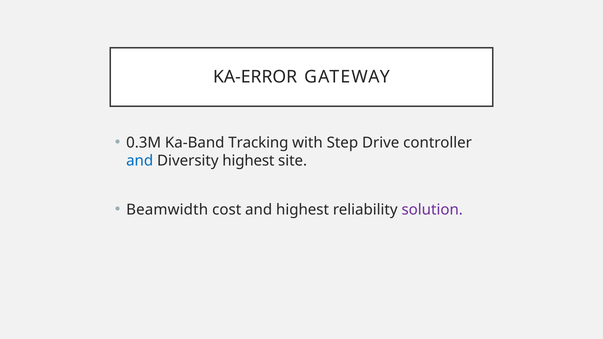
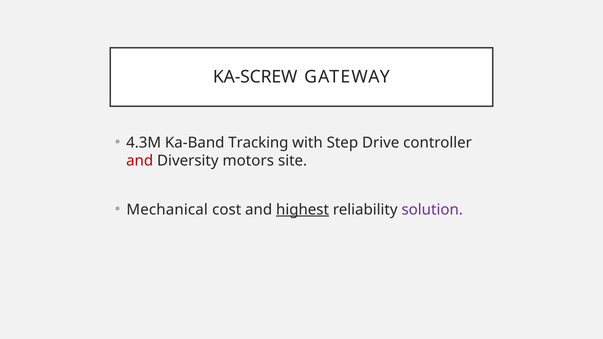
KA-ERROR: KA-ERROR -> KA-SCREW (255, 77)
0.3M: 0.3M -> 4.3M (144, 143)
and colour: blue -> red (140, 161)
Diversity highest: highest -> motors (248, 161)
Beamwidth: Beamwidth -> Mechanical (167, 210)
highest underline: none -> present (303, 210)
